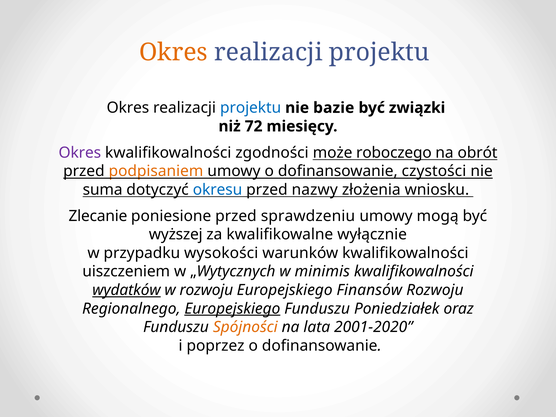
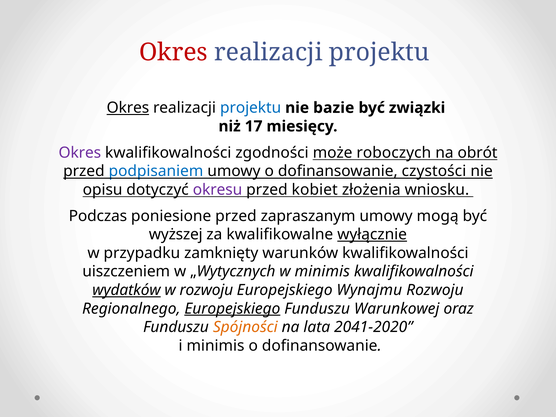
Okres colour: orange -> red (173, 52)
Okres underline: none -> present (128, 108)
72: 72 -> 17 (254, 126)
roboczego: roboczego -> roboczych (394, 153)
podpisaniem colour: orange -> blue (156, 171)
suma: suma -> opisu (103, 190)
okresu colour: blue -> purple (218, 190)
nazwy: nazwy -> kobiet (315, 190)
Zlecanie: Zlecanie -> Podczas (98, 216)
sprawdzeniu: sprawdzeniu -> zapraszanym (308, 216)
wyłącznie underline: none -> present (372, 234)
wysokości: wysokości -> zamknięty (221, 253)
Finansów: Finansów -> Wynajmu (369, 290)
Poniedziałek: Poniedziałek -> Warunkowej (397, 309)
2001-2020: 2001-2020 -> 2041-2020 (373, 327)
i poprzez: poprzez -> minimis (215, 346)
